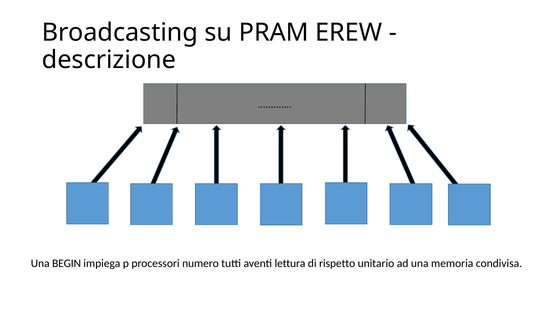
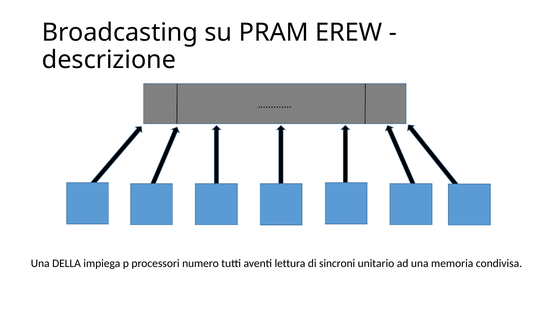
BEGIN: BEGIN -> DELLA (67, 264)
rispetto: rispetto -> sincroni (337, 264)
